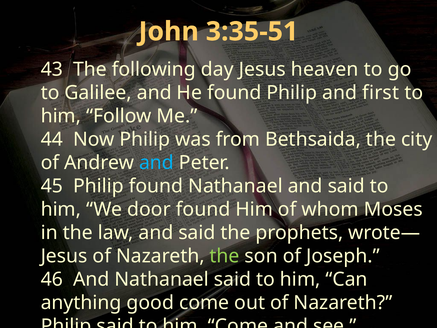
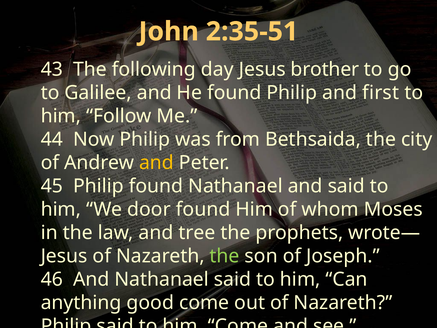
3:35-51: 3:35-51 -> 2:35-51 (252, 32)
heaven: heaven -> brother (325, 69)
and colour: light blue -> yellow (156, 162)
law and said: said -> tree (197, 232)
